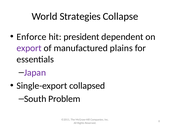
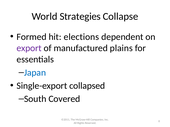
Enforce: Enforce -> Formed (32, 37)
president: president -> elections (81, 37)
Japan colour: purple -> blue (35, 73)
Problem: Problem -> Covered (64, 99)
